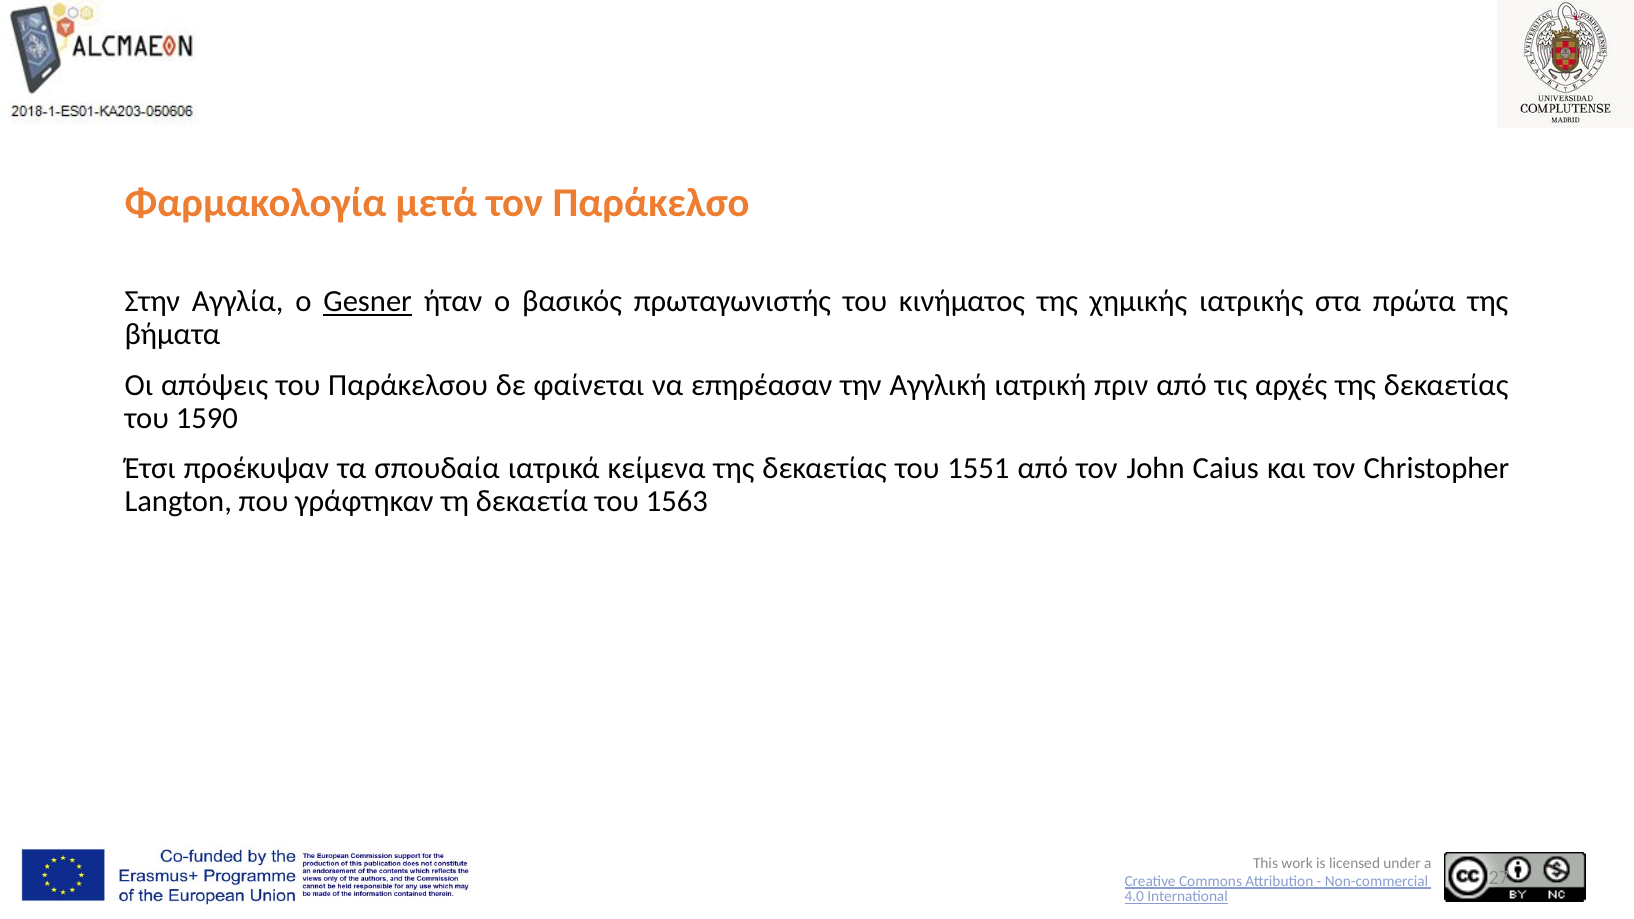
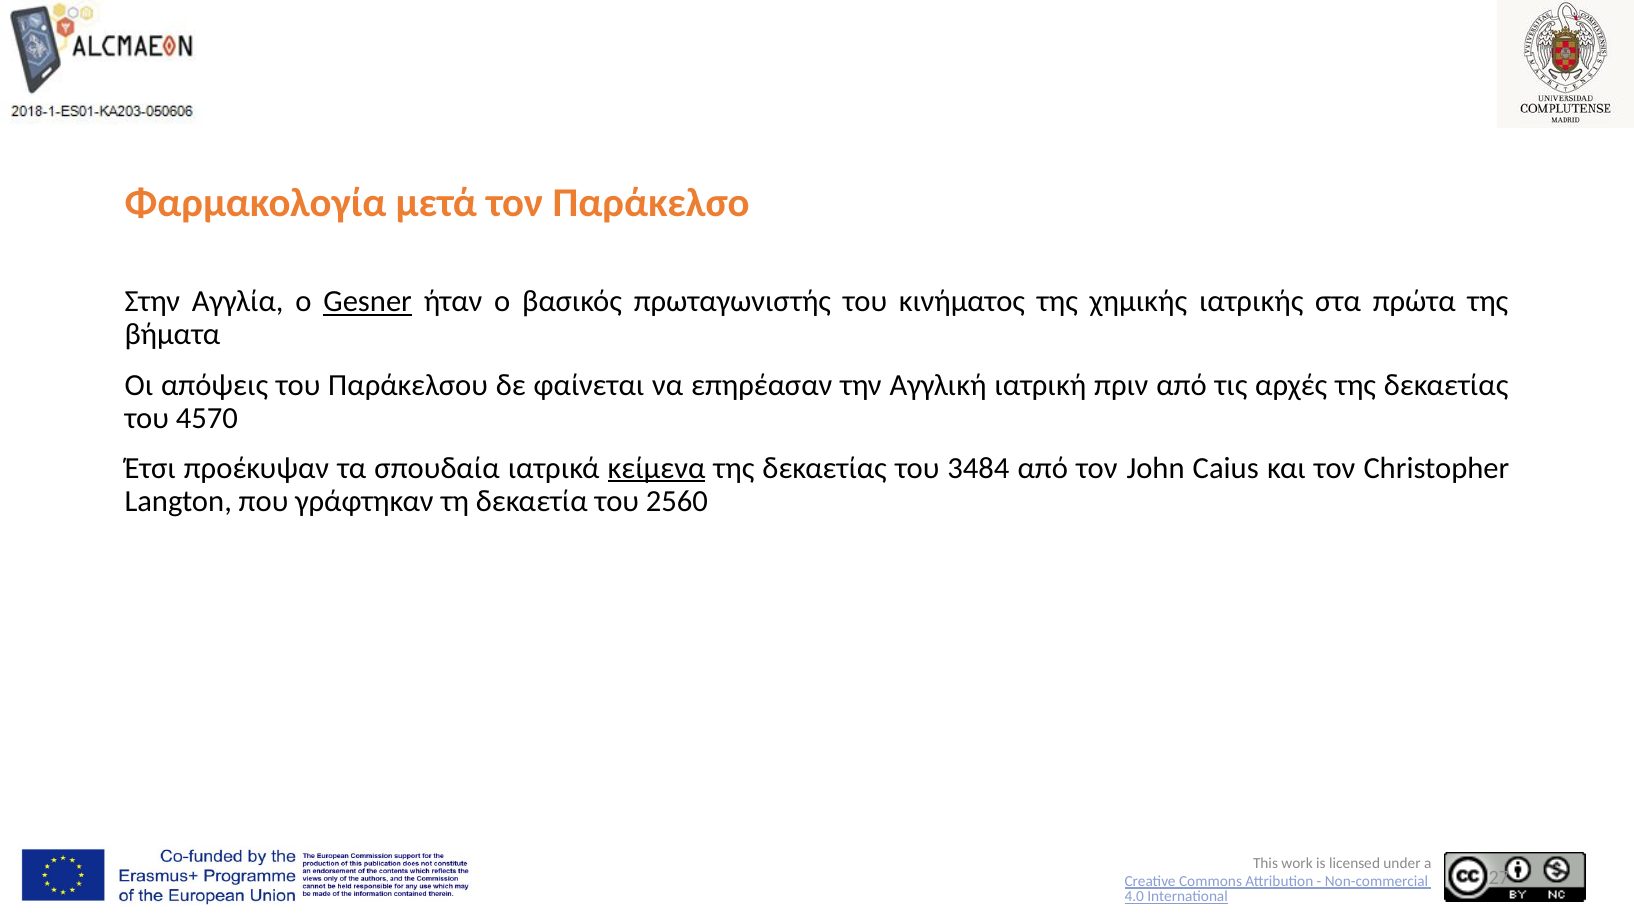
1590: 1590 -> 4570 (207, 418)
κείμενα underline: none -> present (656, 468)
1551: 1551 -> 3484 (978, 468)
1563: 1563 -> 2560 (677, 501)
